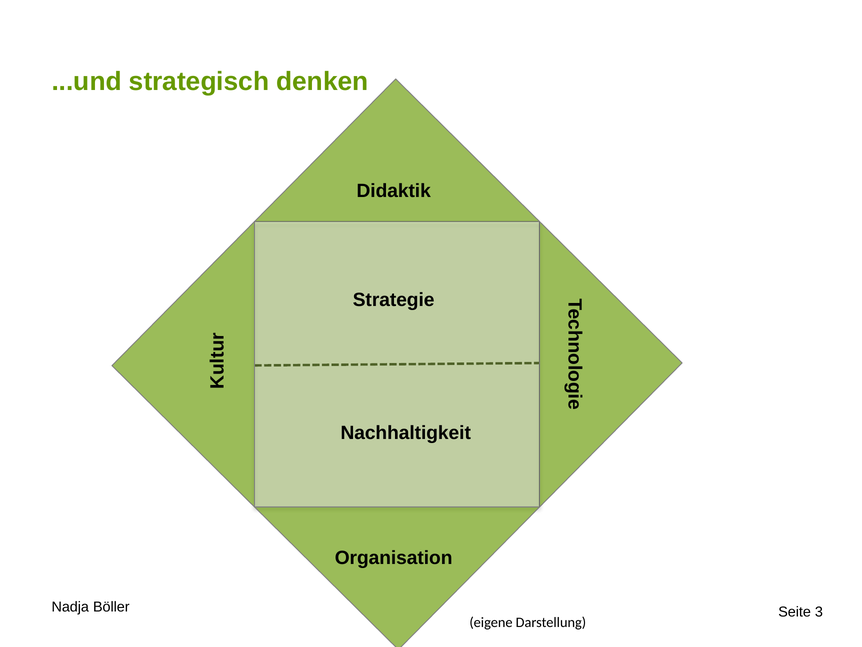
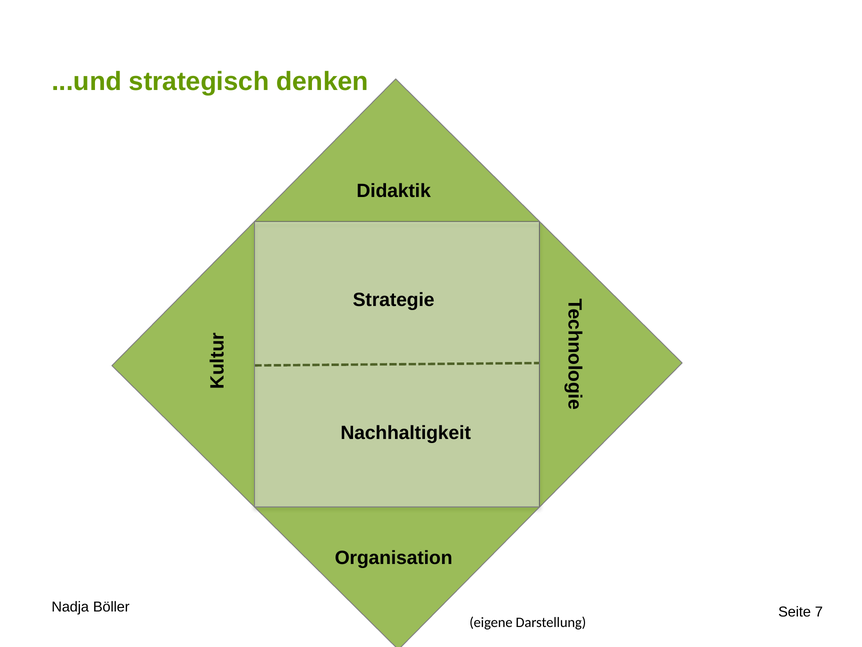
3: 3 -> 7 (819, 611)
